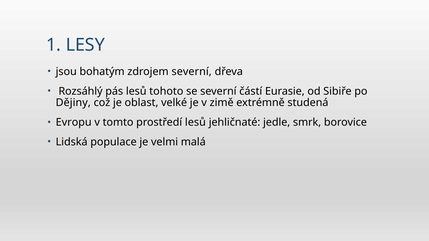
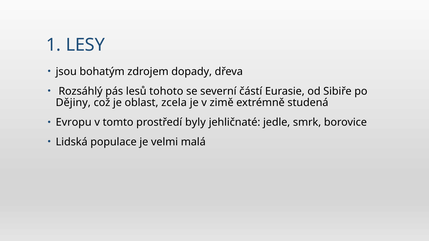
zdrojem severní: severní -> dopady (192, 72)
velké: velké -> zcela (174, 103)
prostředí lesů: lesů -> byly (195, 123)
